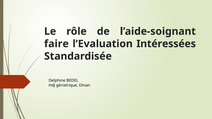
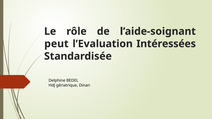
faire: faire -> peut (56, 44)
